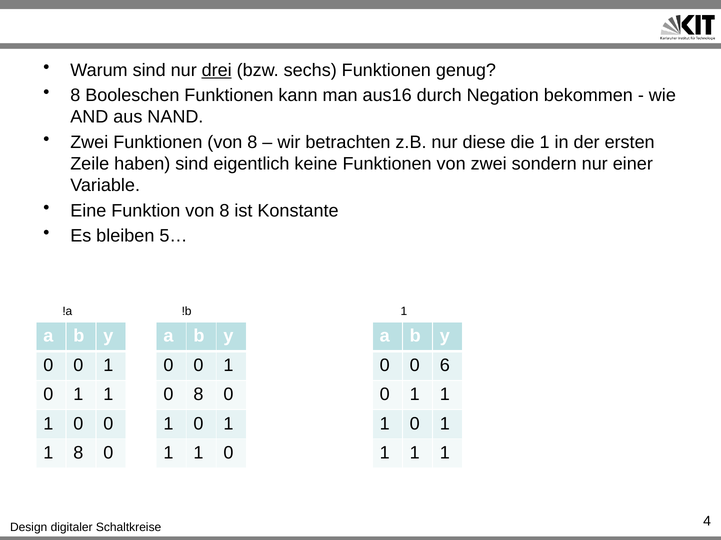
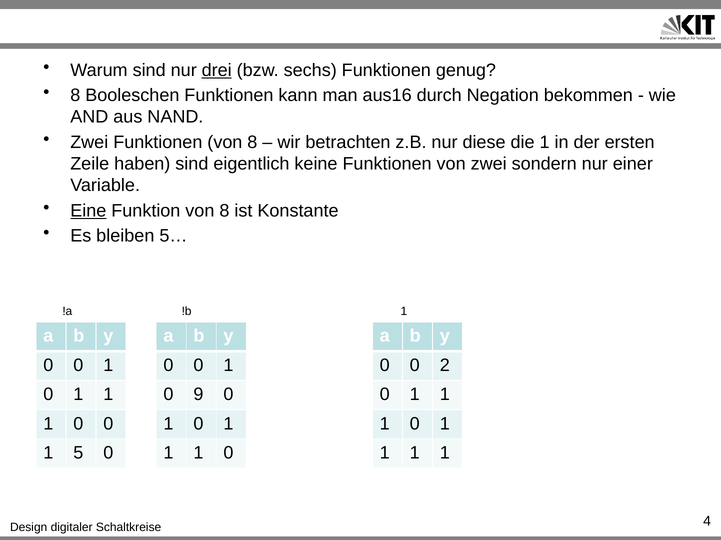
Eine underline: none -> present (88, 211)
6: 6 -> 2 (445, 366)
0 8: 8 -> 9 (198, 395)
1 8: 8 -> 5 (78, 453)
